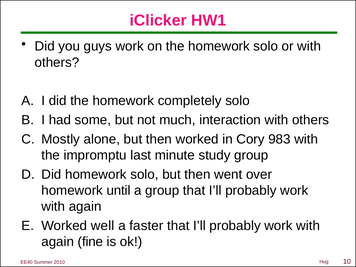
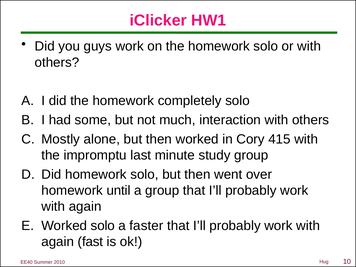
983: 983 -> 415 (279, 139)
Worked well: well -> solo (103, 226)
fine: fine -> fast (90, 242)
